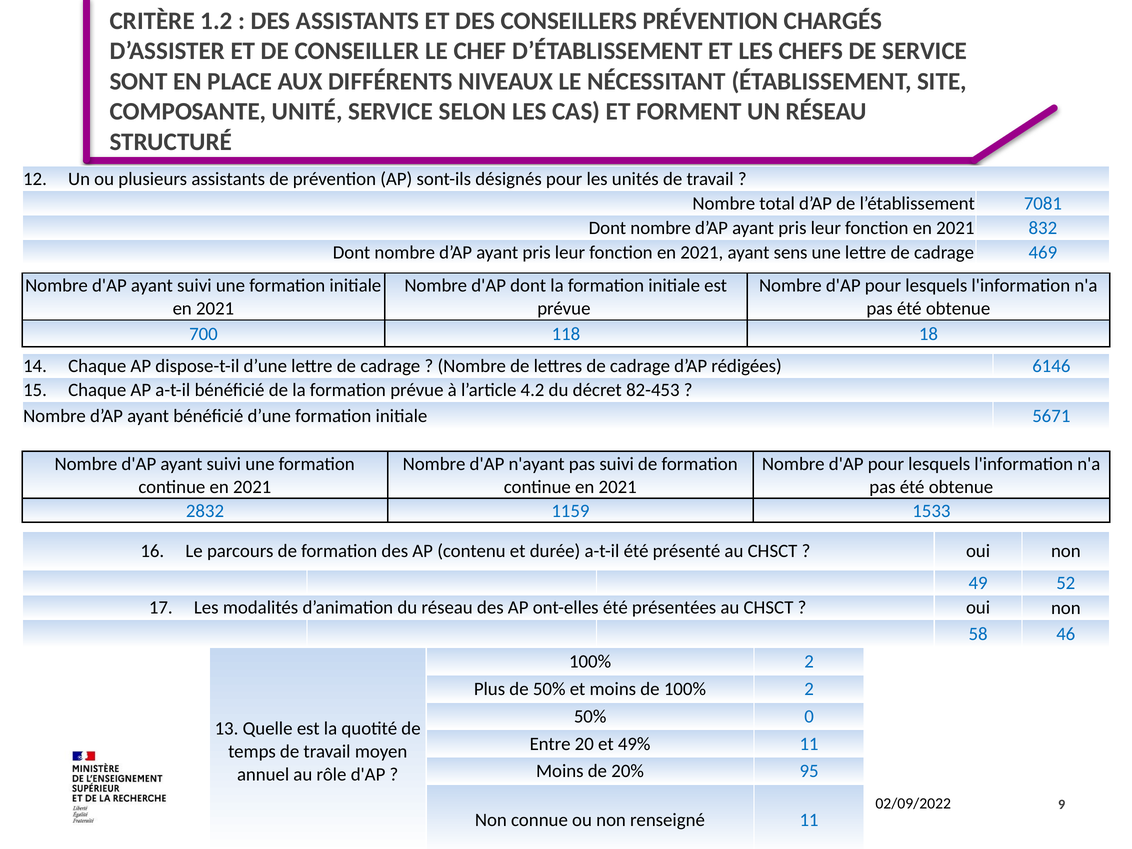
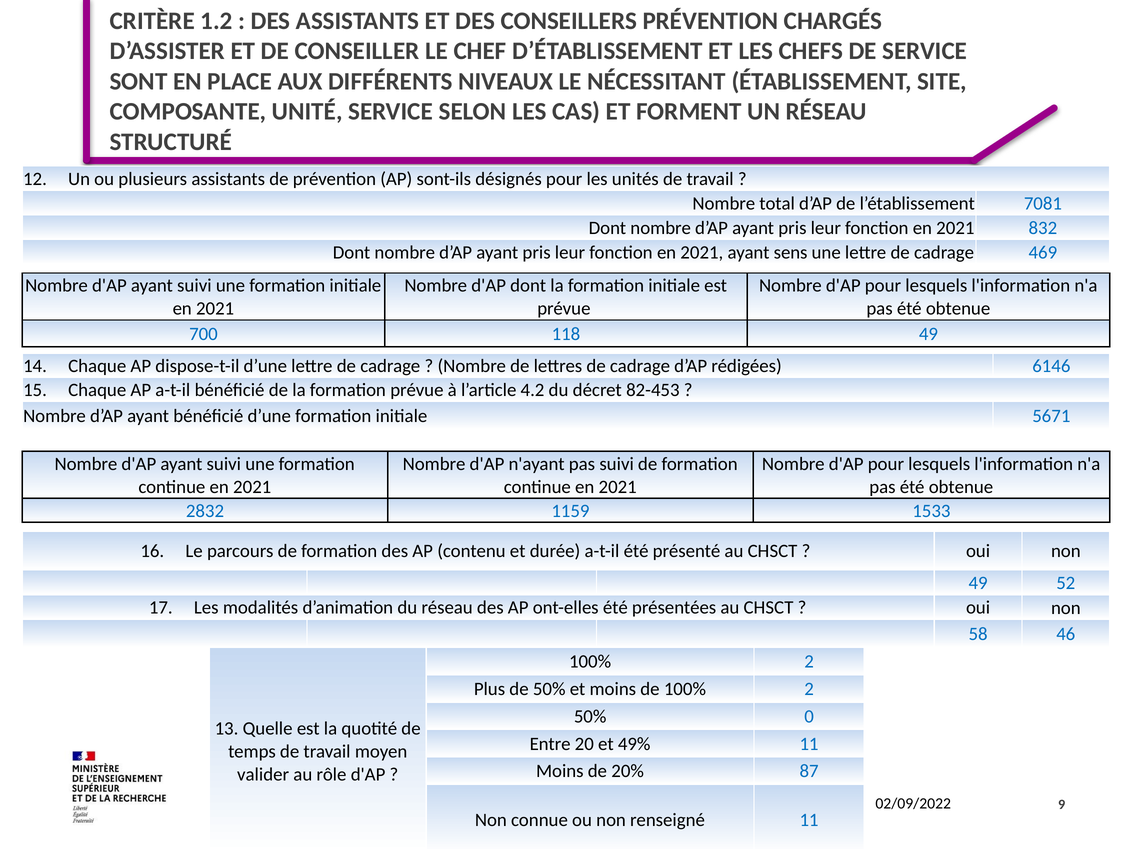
118 18: 18 -> 49 (928, 334)
95: 95 -> 87 (809, 771)
annuel: annuel -> valider (263, 774)
